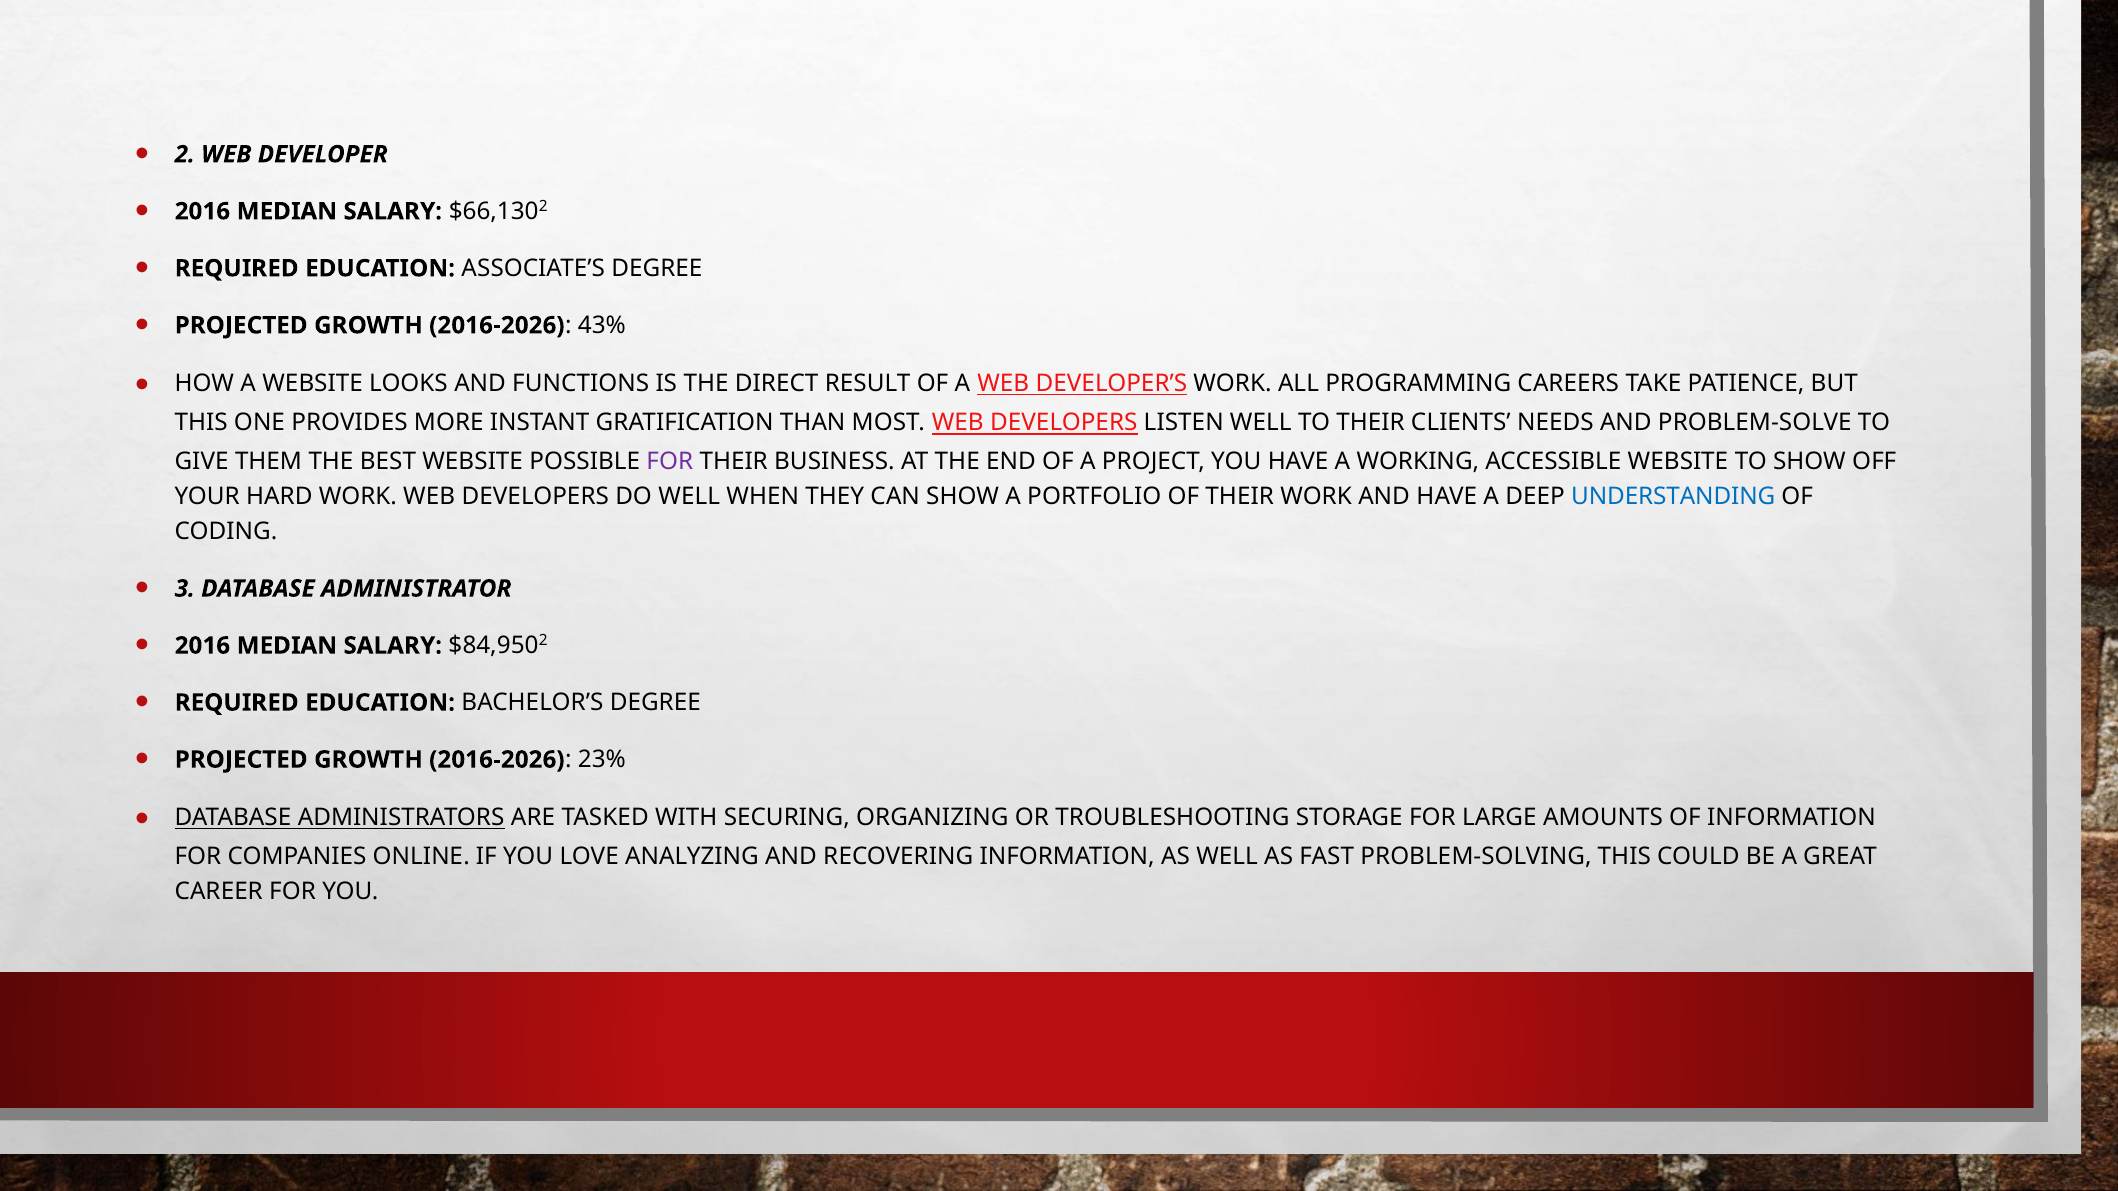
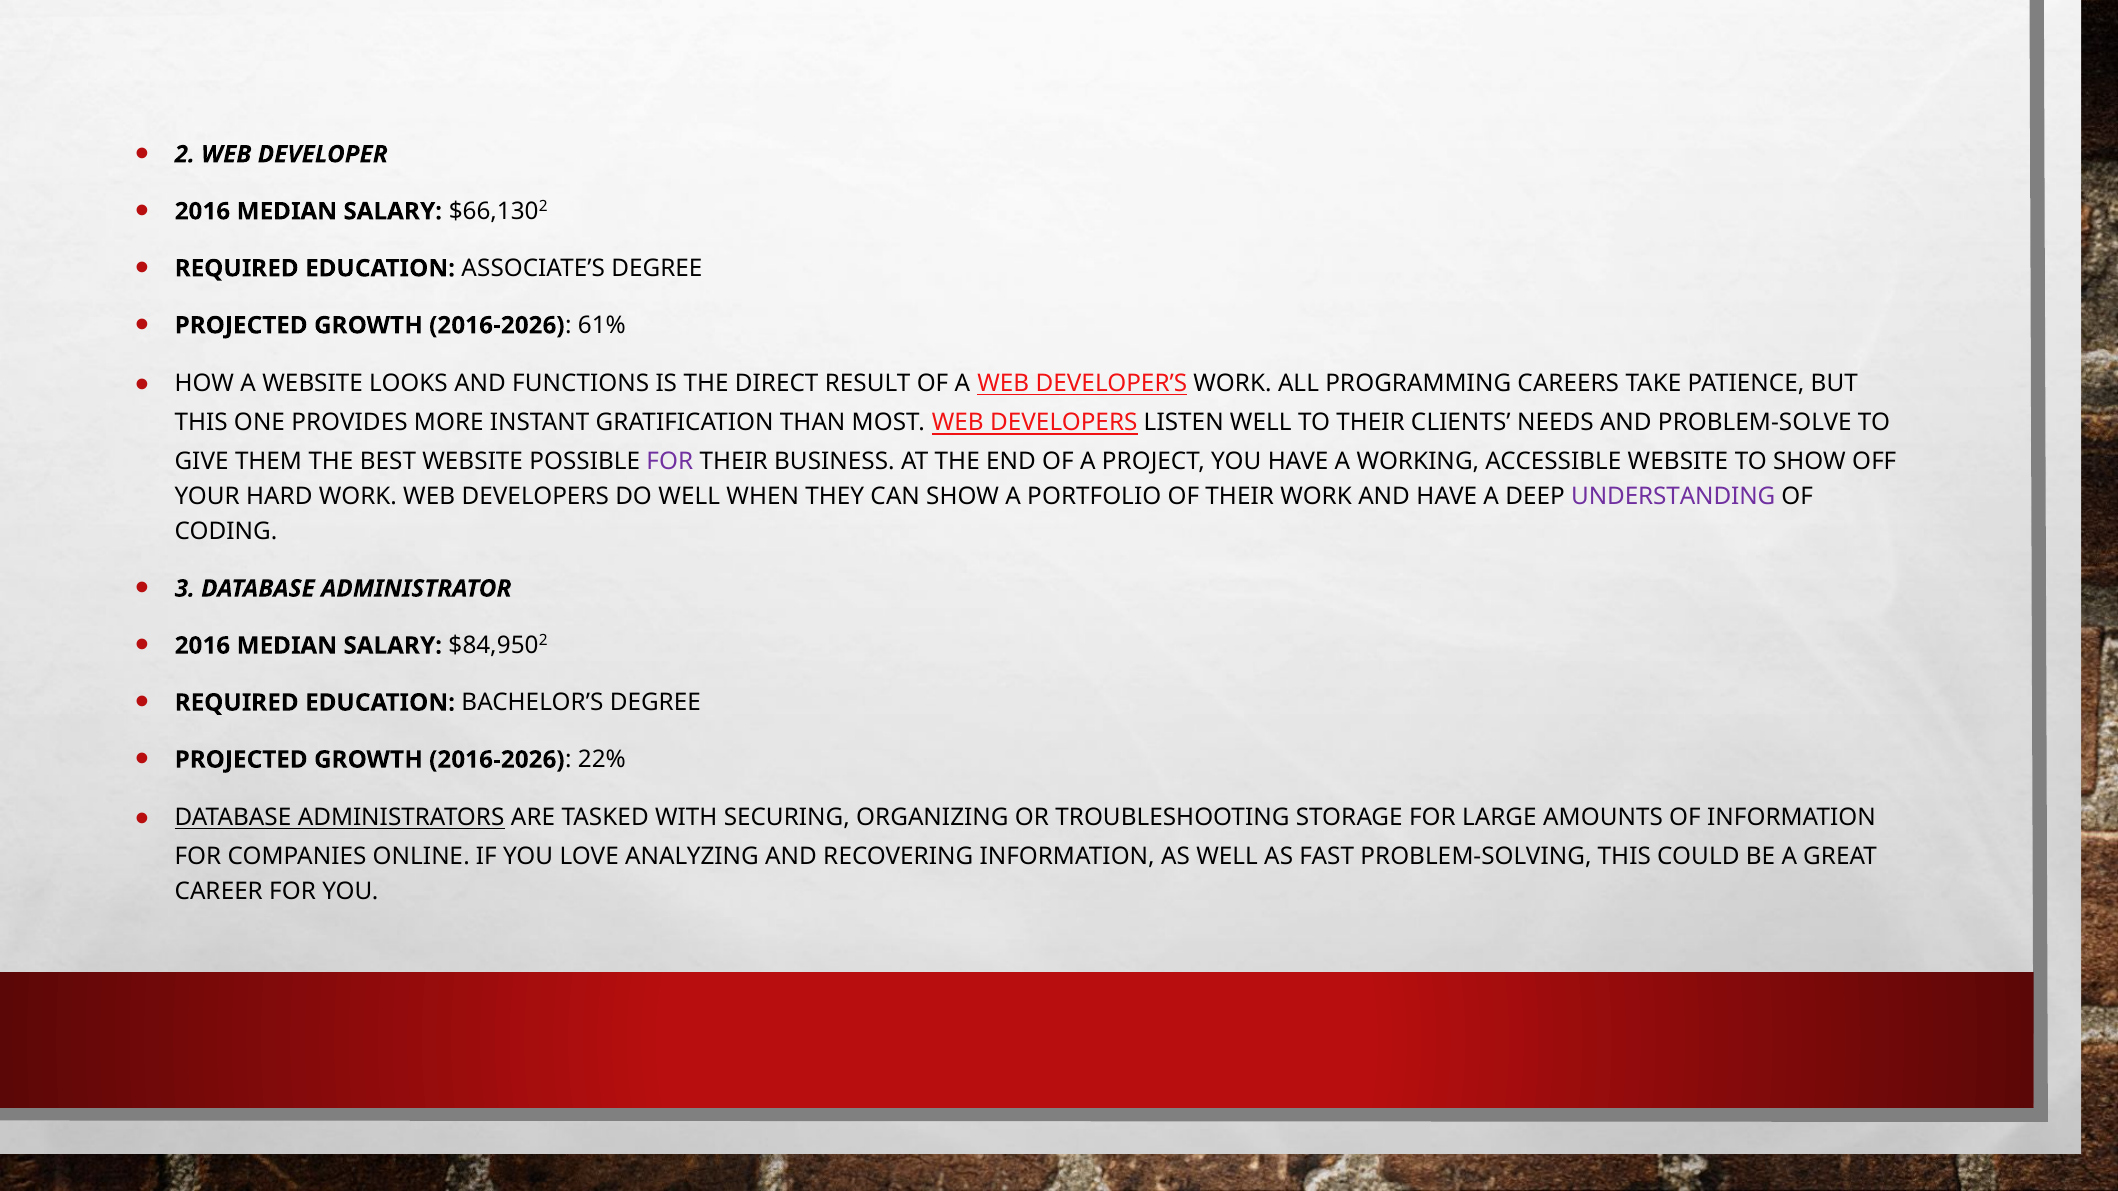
43%: 43% -> 61% (602, 326)
UNDERSTANDING colour: blue -> purple (1673, 497)
23%: 23% -> 22% (602, 760)
